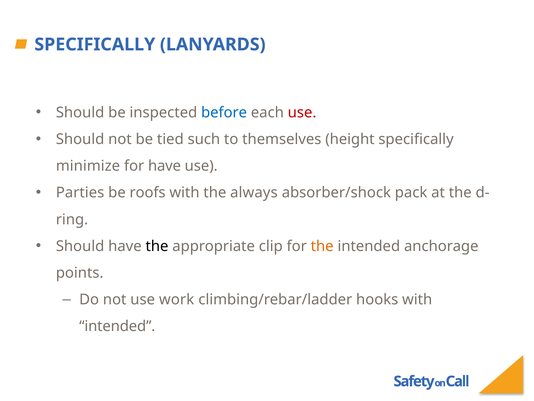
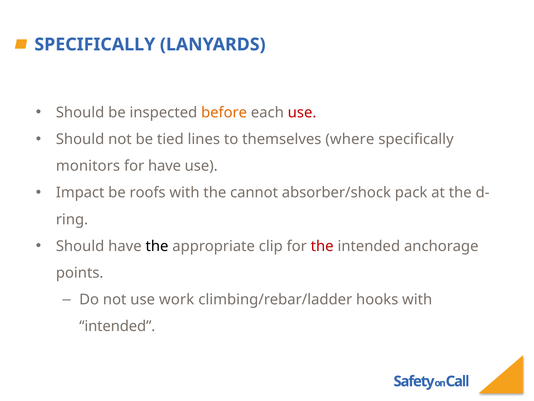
before colour: blue -> orange (224, 112)
such: such -> lines (204, 139)
height: height -> where (350, 139)
minimize: minimize -> monitors (88, 166)
Parties: Parties -> Impact (80, 193)
always: always -> cannot (254, 193)
the colour: orange -> red (322, 246)
